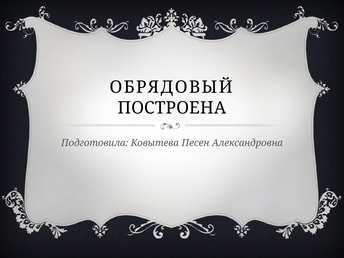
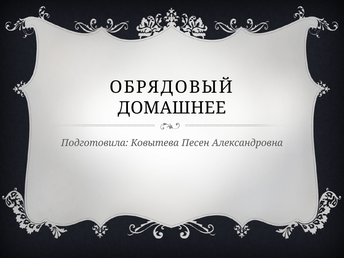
ПОСТРОЕНА: ПОСТРОЕНА -> ДОМАШНЕЕ (172, 108)
